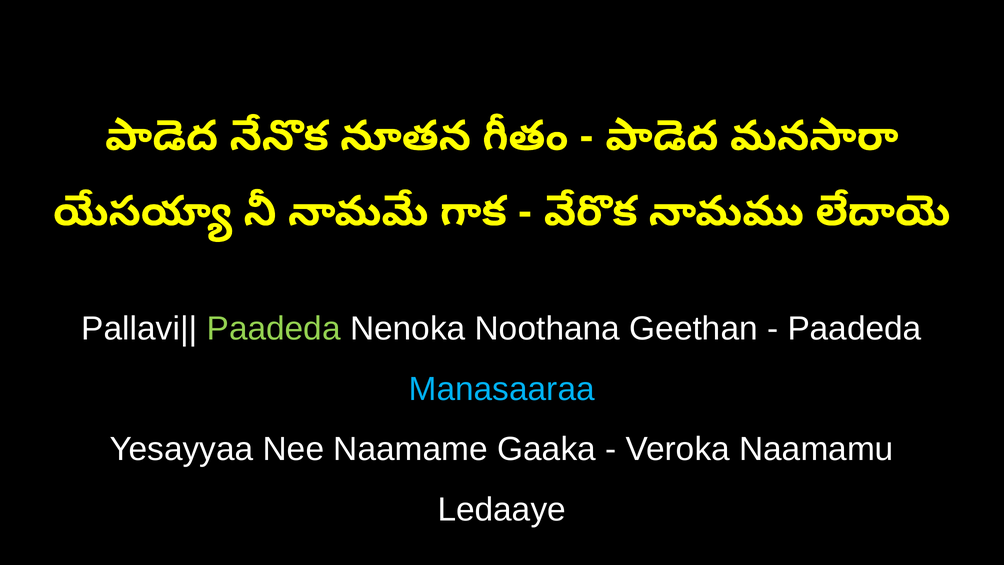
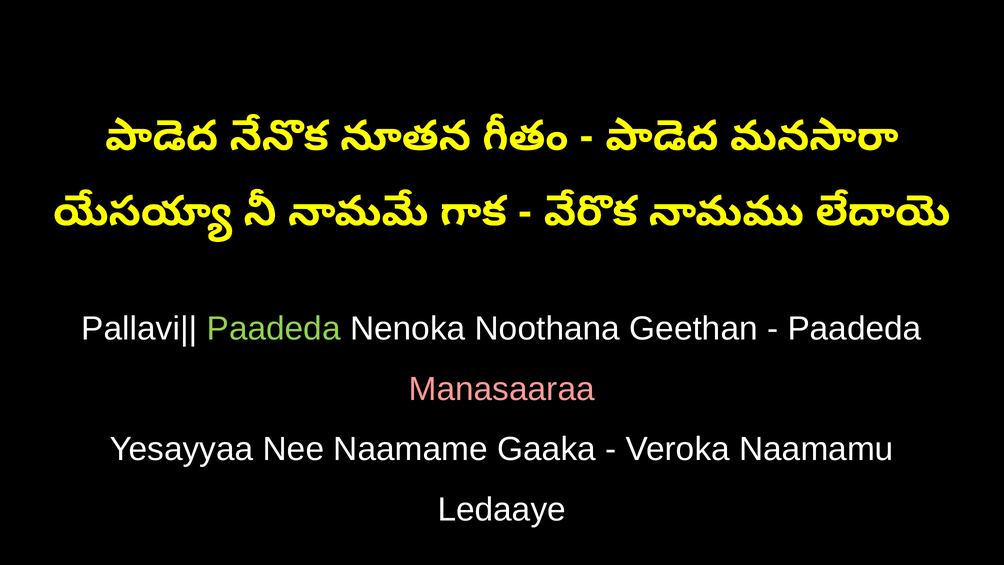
Manasaaraa colour: light blue -> pink (502, 389)
